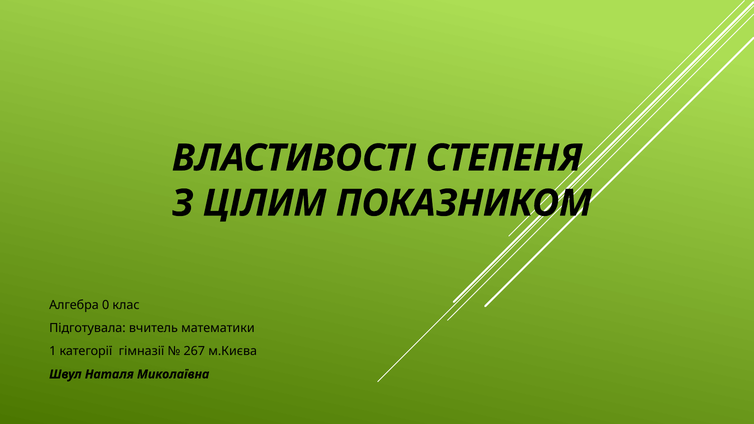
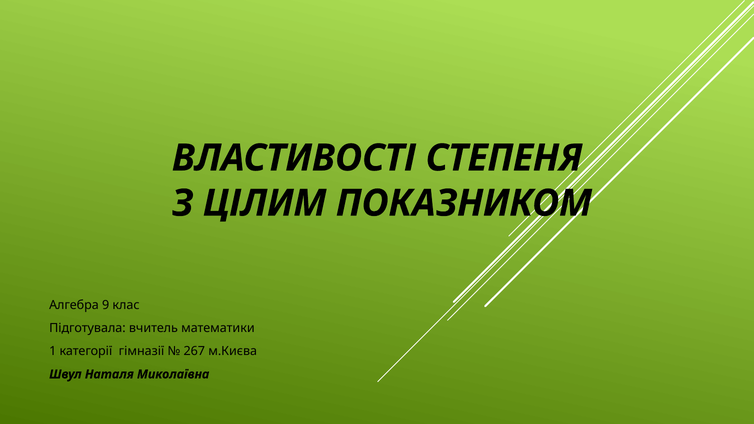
0: 0 -> 9 (106, 305)
